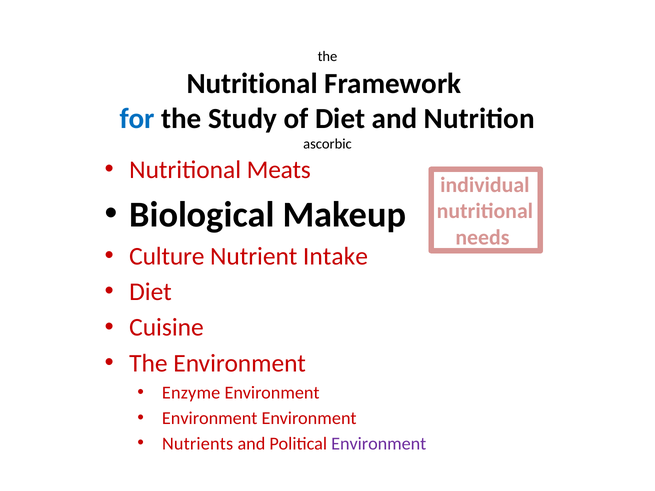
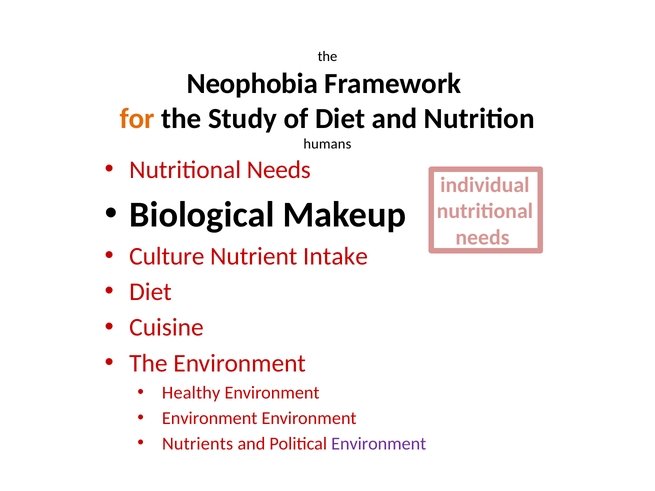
Nutritional: Nutritional -> Neophobia (252, 84)
for colour: blue -> orange (137, 119)
ascorbic: ascorbic -> humans (327, 144)
Meats: Meats -> Needs (279, 170)
Enzyme: Enzyme -> Healthy (191, 393)
